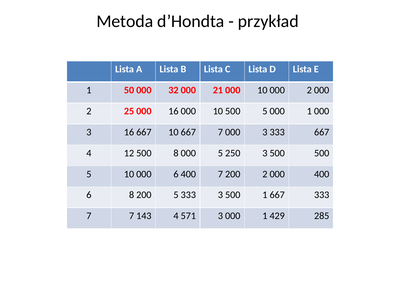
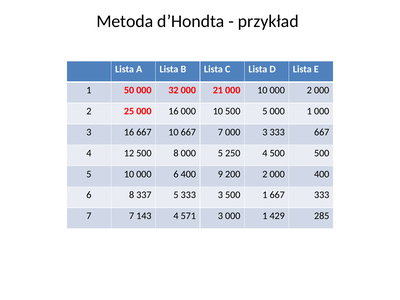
250 3: 3 -> 4 (265, 153)
400 7: 7 -> 9 (220, 174)
8 200: 200 -> 337 (144, 195)
